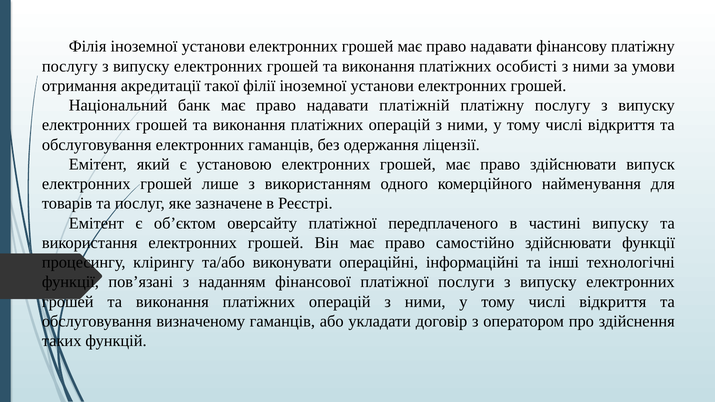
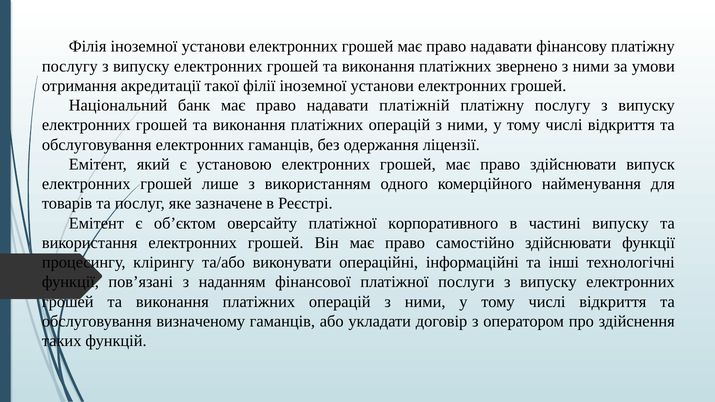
особисті: особисті -> звернено (527, 66)
передплаченого: передплаченого -> корпоративного (443, 223)
